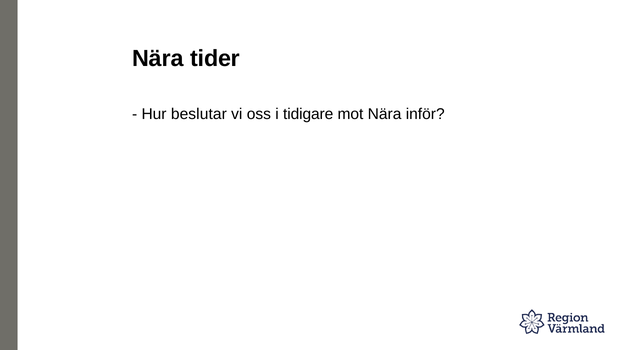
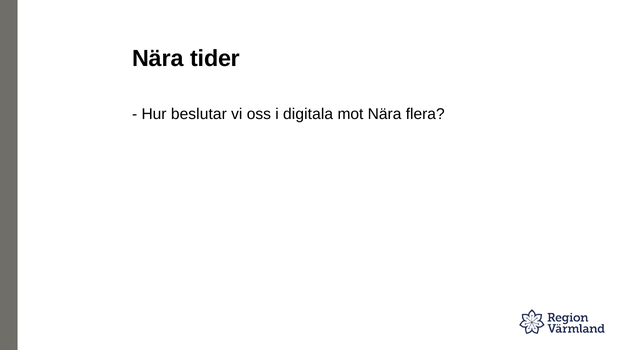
tidigare: tidigare -> digitala (308, 114)
inför: inför -> flera (425, 114)
